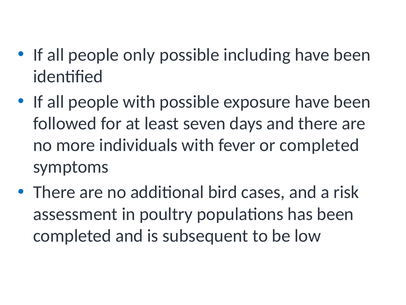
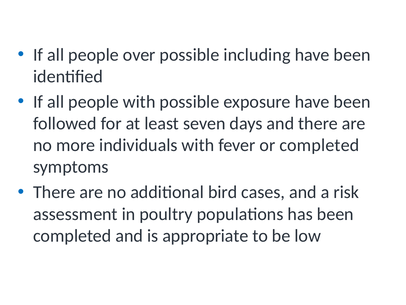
only: only -> over (139, 55)
subsequent: subsequent -> appropriate (205, 235)
